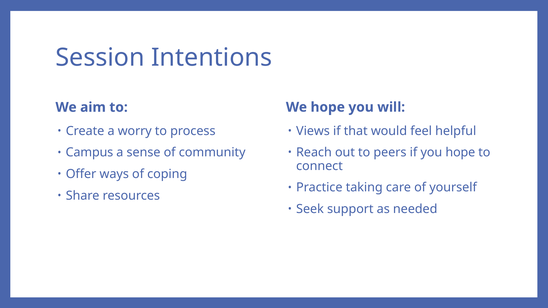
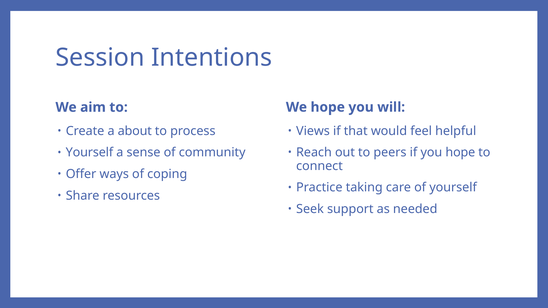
worry: worry -> about (135, 131)
Campus: Campus -> Yourself (89, 153)
